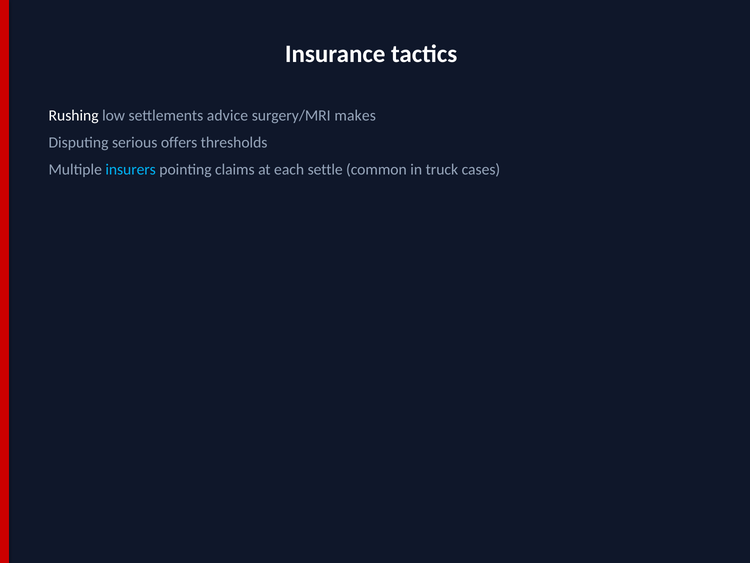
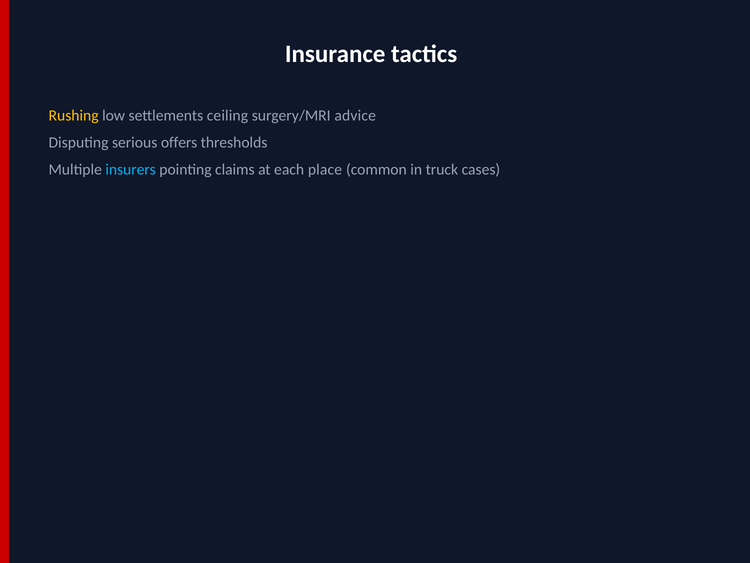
Rushing colour: white -> yellow (74, 115)
advice: advice -> ceiling (227, 115)
makes: makes -> advice (355, 115)
settle: settle -> place (325, 170)
